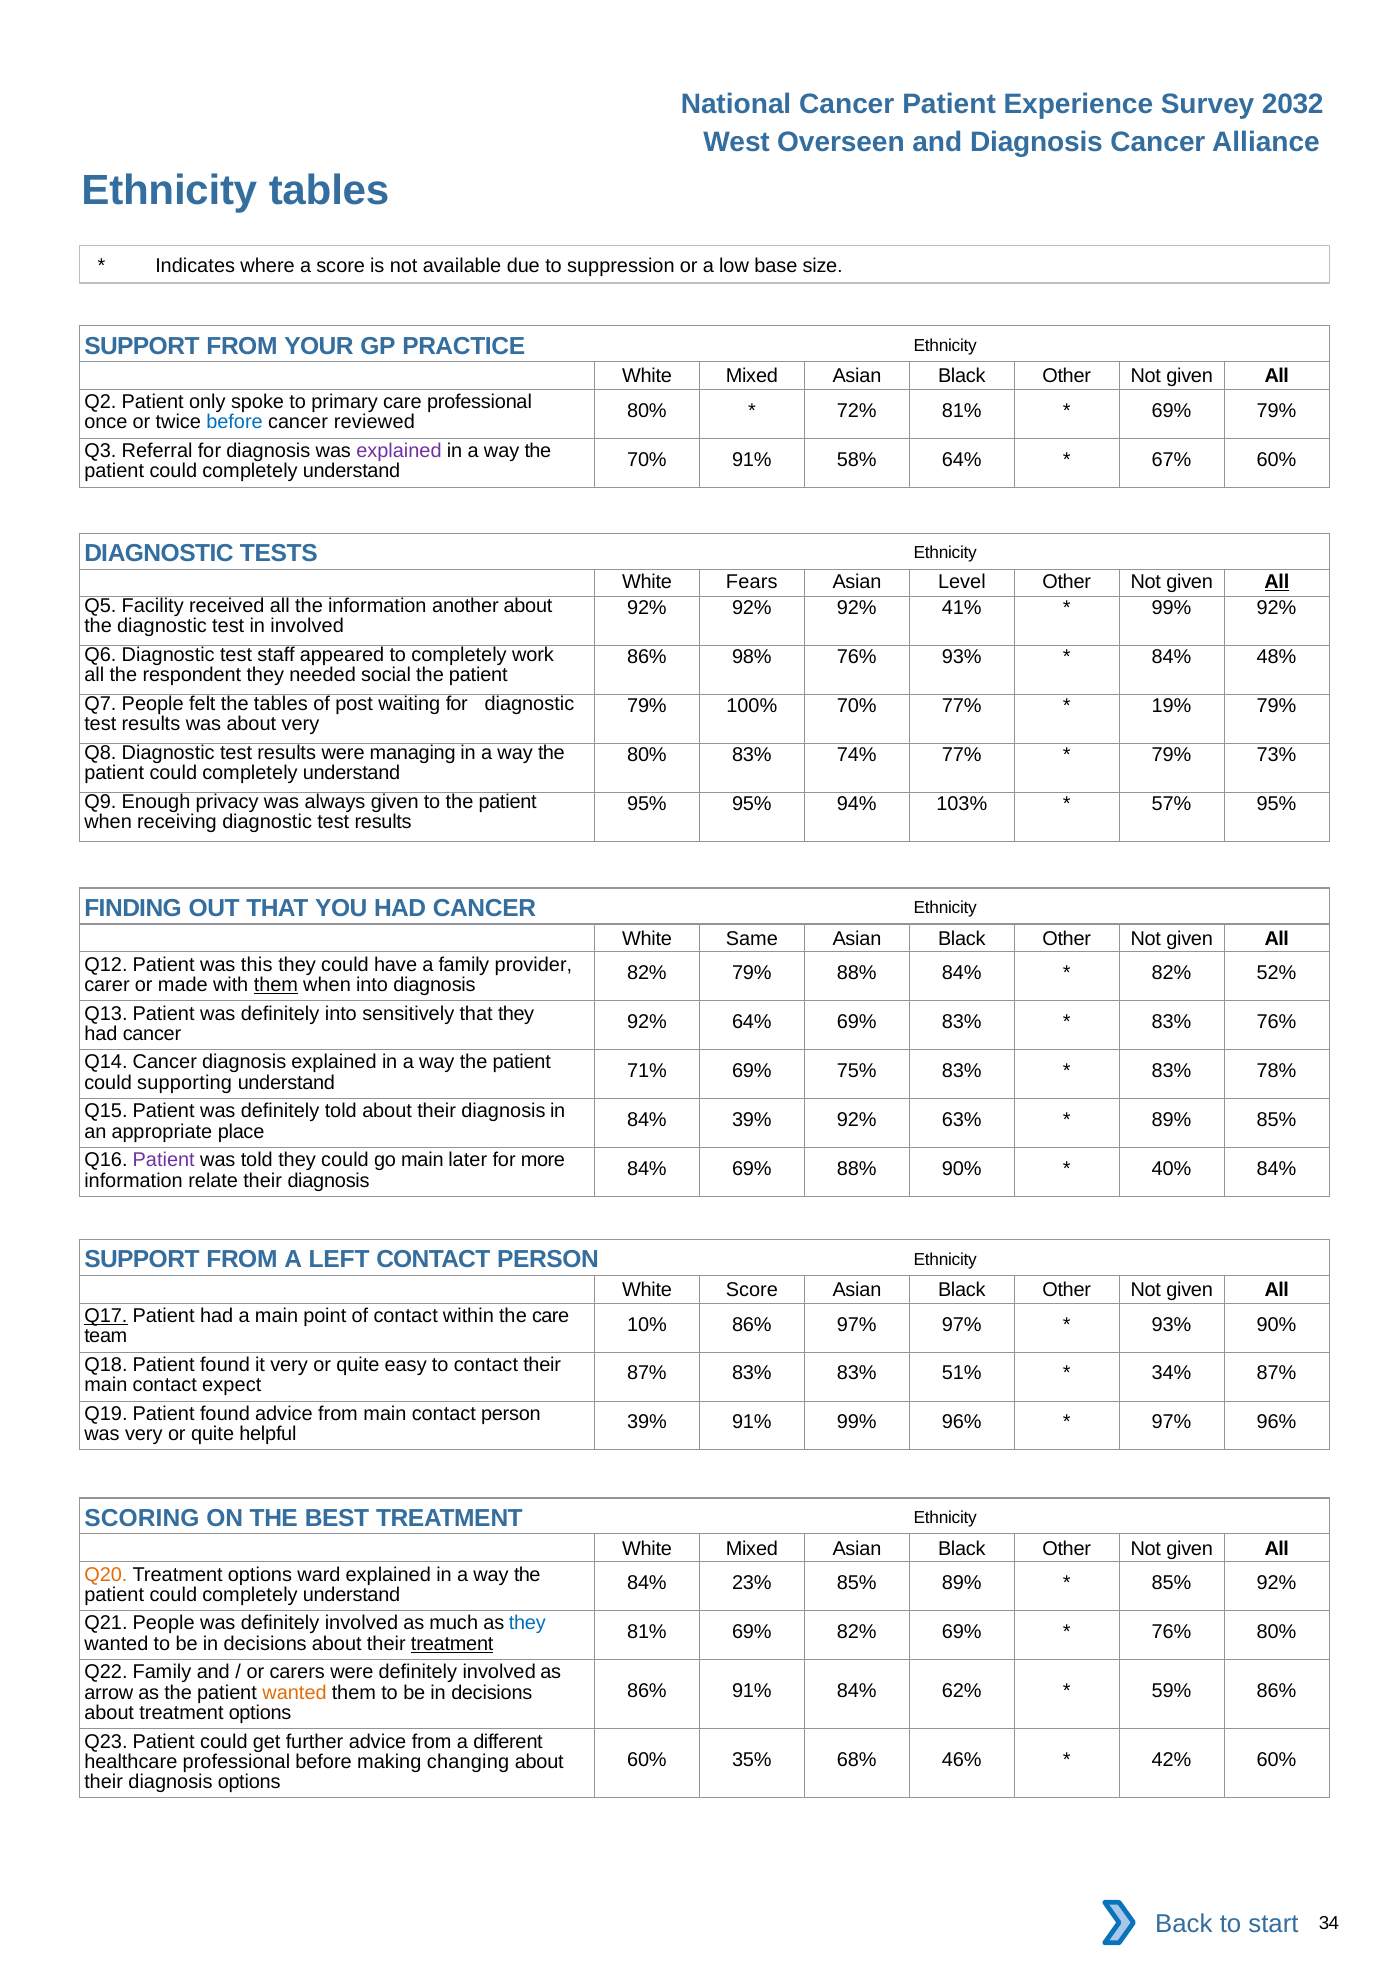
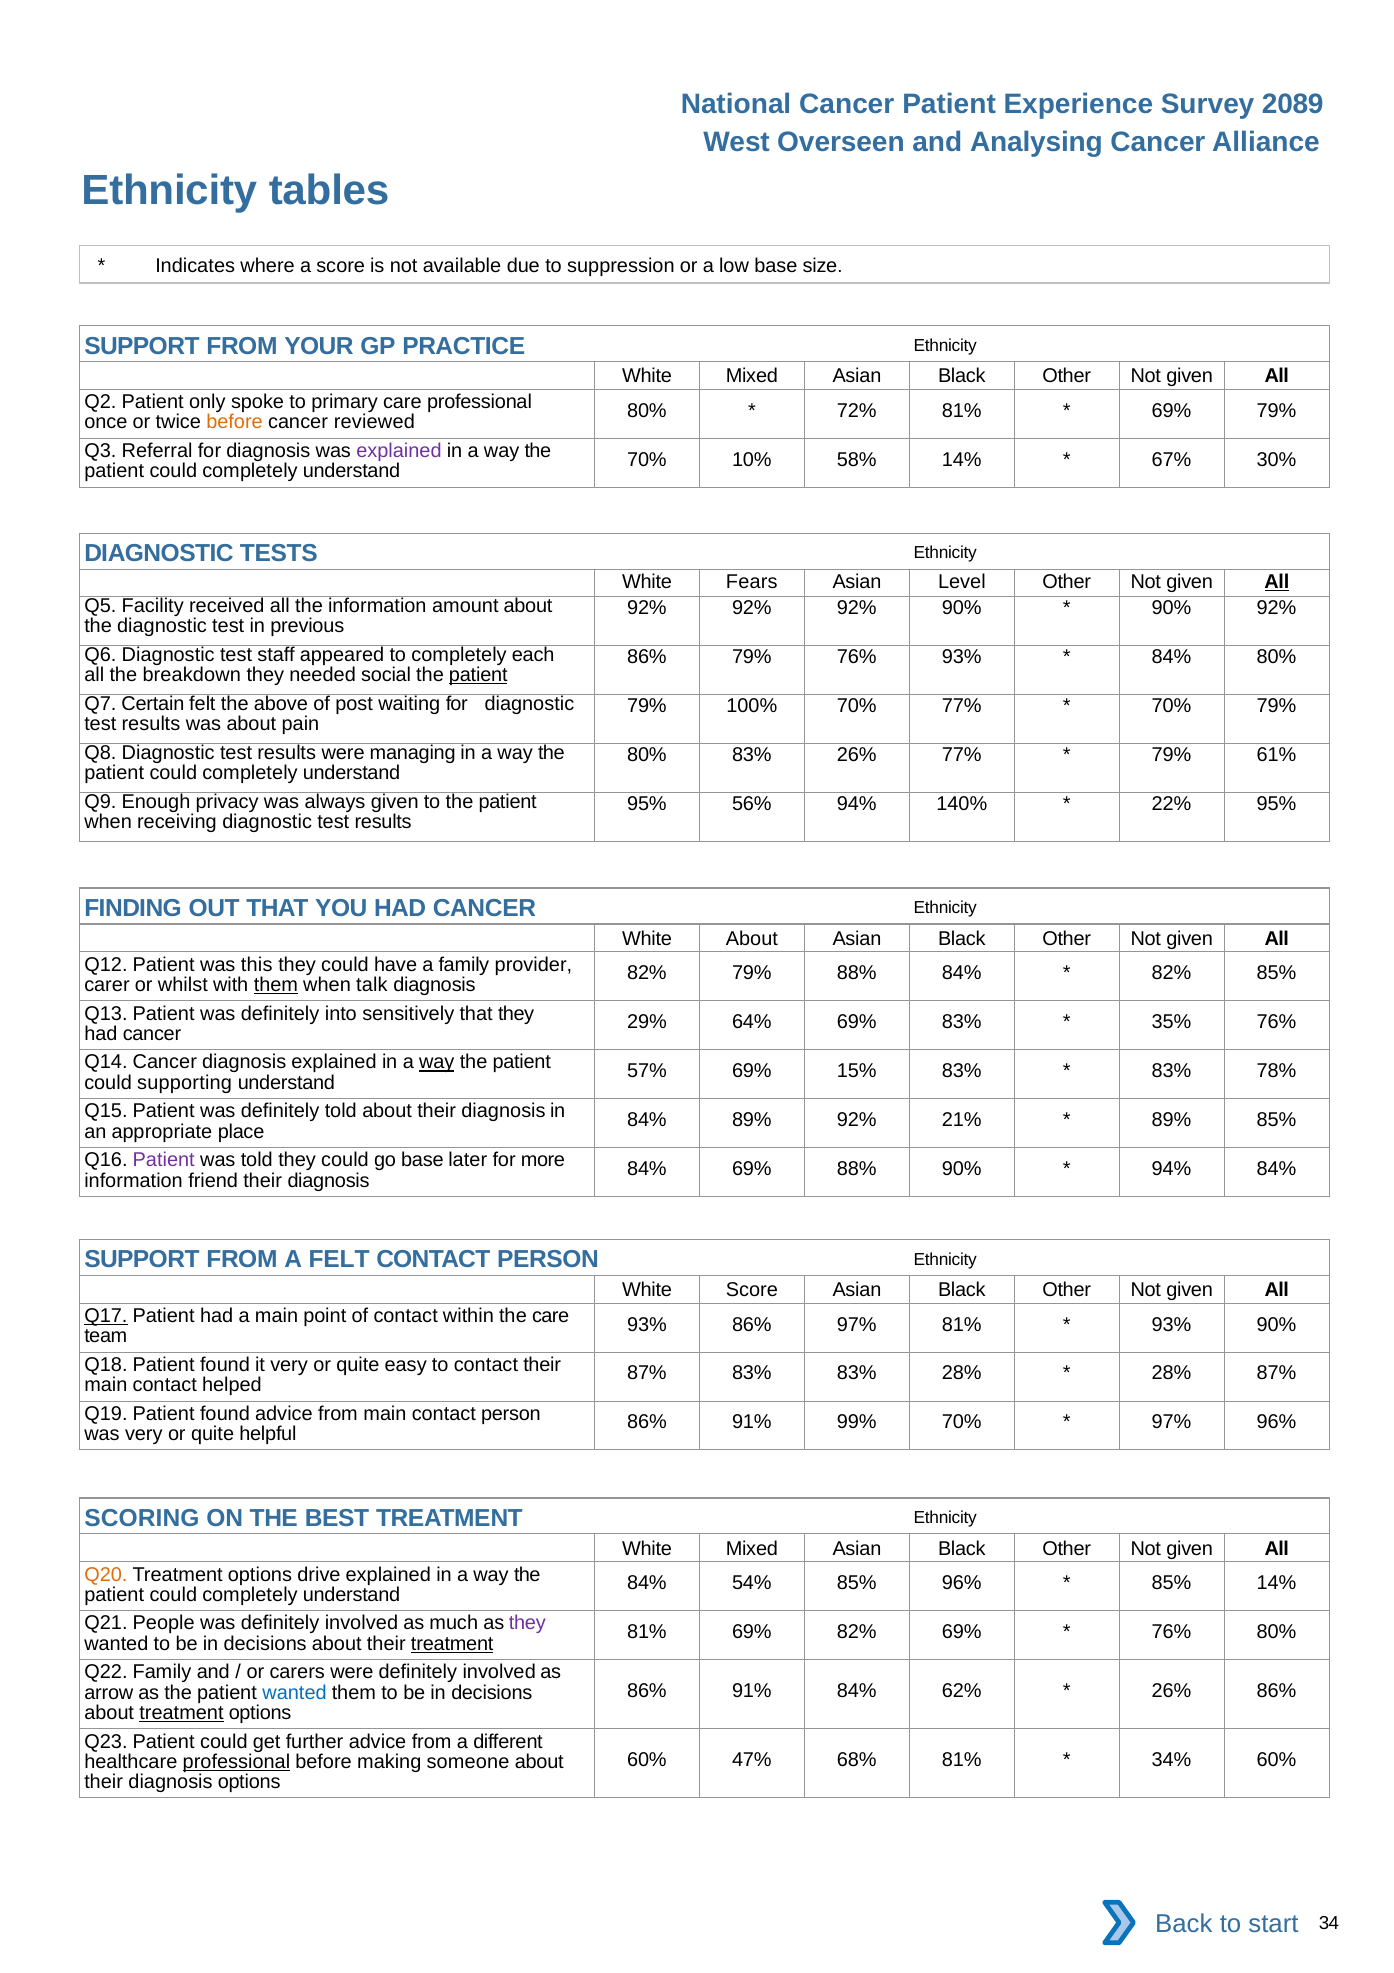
2032: 2032 -> 2089 (1293, 104)
and Diagnosis: Diagnosis -> Analysing (1036, 142)
before colour: blue -> orange (235, 422)
70% 91%: 91% -> 10% (752, 460)
58% 64%: 64% -> 14% (962, 460)
67% 60%: 60% -> 30% (1277, 460)
another: another -> amount (465, 606)
92% 41%: 41% -> 90% (962, 608)
99%: 99% -> 90% (1172, 608)
in involved: involved -> previous (307, 626)
work: work -> each (533, 655)
86% 98%: 98% -> 79% (752, 657)
84% 48%: 48% -> 80% (1277, 657)
respondent: respondent -> breakdown (192, 675)
patient underline: none -> present (478, 675)
Q7 People: People -> Certain (153, 704)
the tables: tables -> above (281, 704)
19%: 19% -> 70% (1172, 706)
about very: very -> pain (300, 724)
83% 74%: 74% -> 26% (857, 755)
73%: 73% -> 61% (1277, 755)
95% 95%: 95% -> 56% (752, 804)
103%: 103% -> 140% (962, 804)
57%: 57% -> 22% (1172, 804)
White Same: Same -> About (752, 938)
82% 52%: 52% -> 85% (1277, 973)
made: made -> whilst (183, 984)
when into: into -> talk (372, 984)
92%: 92% -> 29% (647, 1022)
83%: 83% -> 35% (1172, 1022)
way underline: none -> present (437, 1062)
71%: 71% -> 57% (647, 1071)
75%: 75% -> 15% (857, 1071)
84% 39%: 39% -> 89% (752, 1120)
63%: 63% -> 21% (962, 1120)
go main: main -> base (422, 1160)
40%: 40% -> 94% (1172, 1169)
relate: relate -> friend (213, 1180)
A LEFT: LEFT -> FELT (339, 1260)
10%: 10% -> 93% (647, 1324)
97% 97%: 97% -> 81% (962, 1324)
83% 51%: 51% -> 28% (962, 1373)
34%: 34% -> 28% (1172, 1373)
expect: expect -> helped (232, 1385)
39%: 39% -> 86% (647, 1422)
99% 96%: 96% -> 70% (962, 1422)
ward: ward -> drive (319, 1574)
23%: 23% -> 54% (752, 1583)
85% 89%: 89% -> 96% (962, 1583)
85% 92%: 92% -> 14% (1277, 1583)
they colour: blue -> purple (527, 1623)
59%: 59% -> 26% (1172, 1691)
wanted colour: orange -> blue (295, 1692)
treatment underline: none -> present (181, 1712)
35%: 35% -> 47% (752, 1760)
68% 46%: 46% -> 81% (962, 1760)
42%: 42% -> 34% (1172, 1760)
professional underline: none -> present (236, 1761)
changing: changing -> someone (468, 1761)
